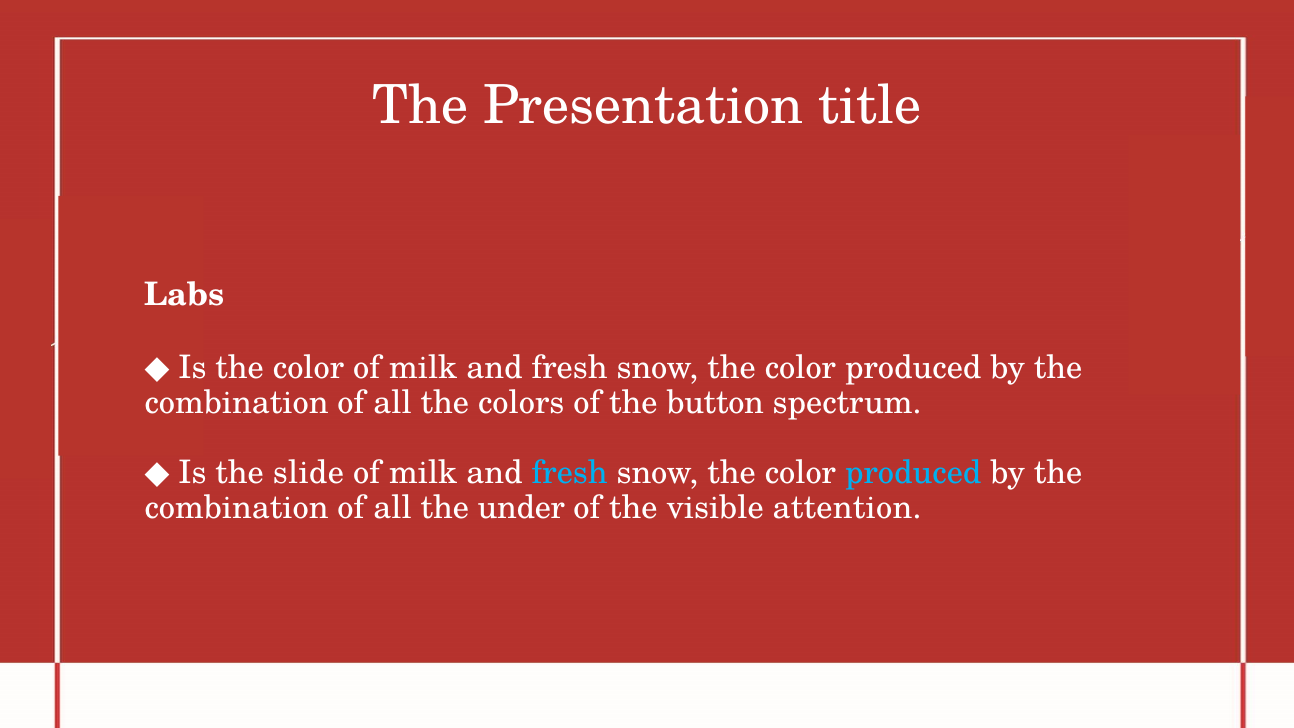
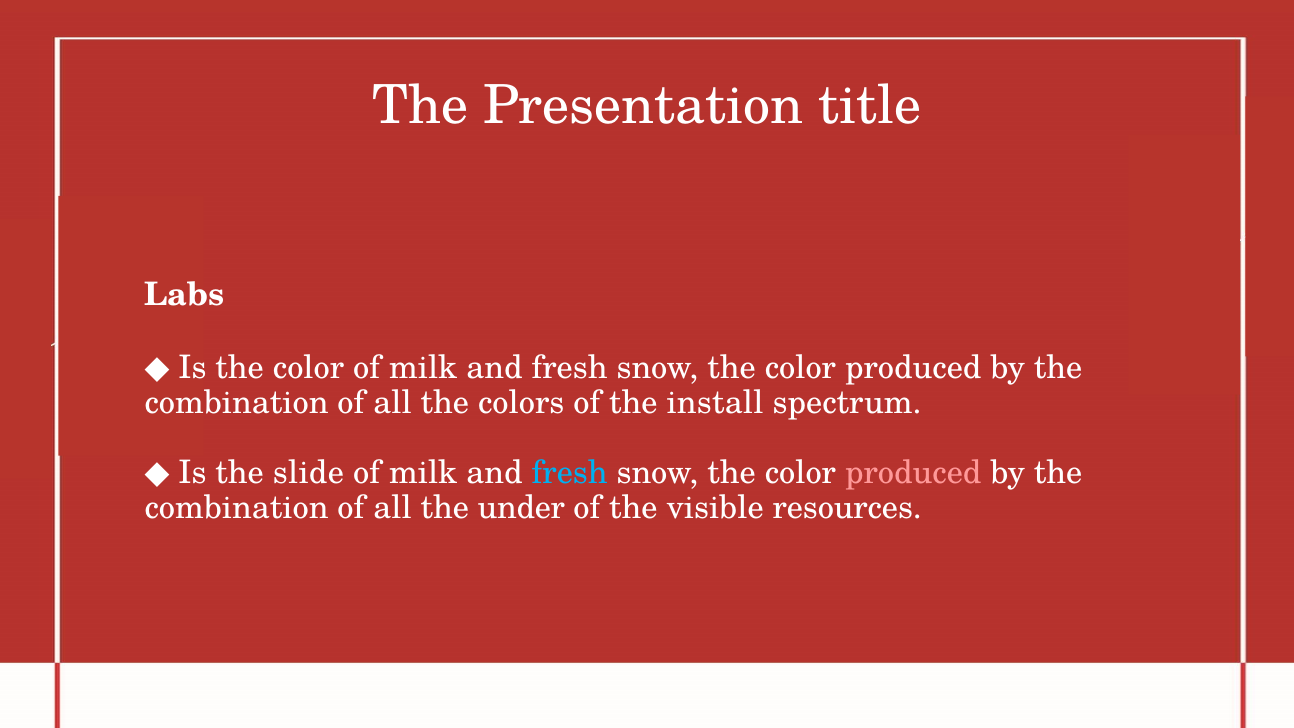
button: button -> install (715, 403)
produced colour: light blue -> pink (913, 473)
attention: attention -> resources (847, 508)
